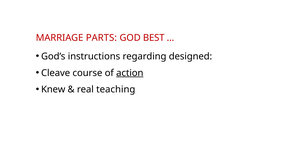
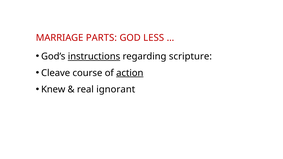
BEST: BEST -> LESS (154, 38)
instructions underline: none -> present (94, 56)
designed: designed -> scripture (190, 56)
teaching: teaching -> ignorant (116, 90)
